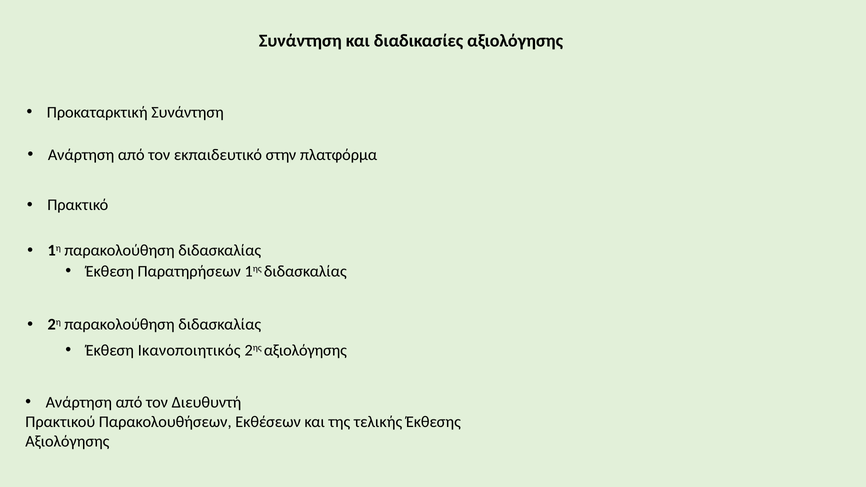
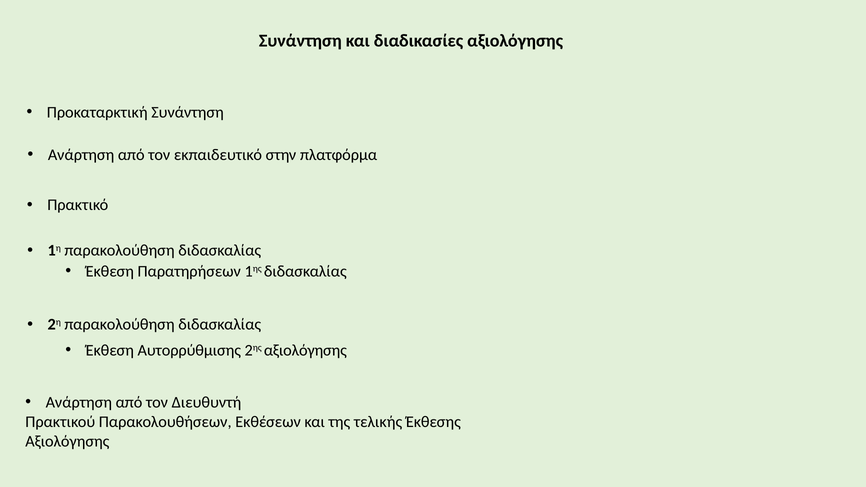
Ικανοποιητικός: Ικανοποιητικός -> Αυτορρύθμισης (189, 350)
